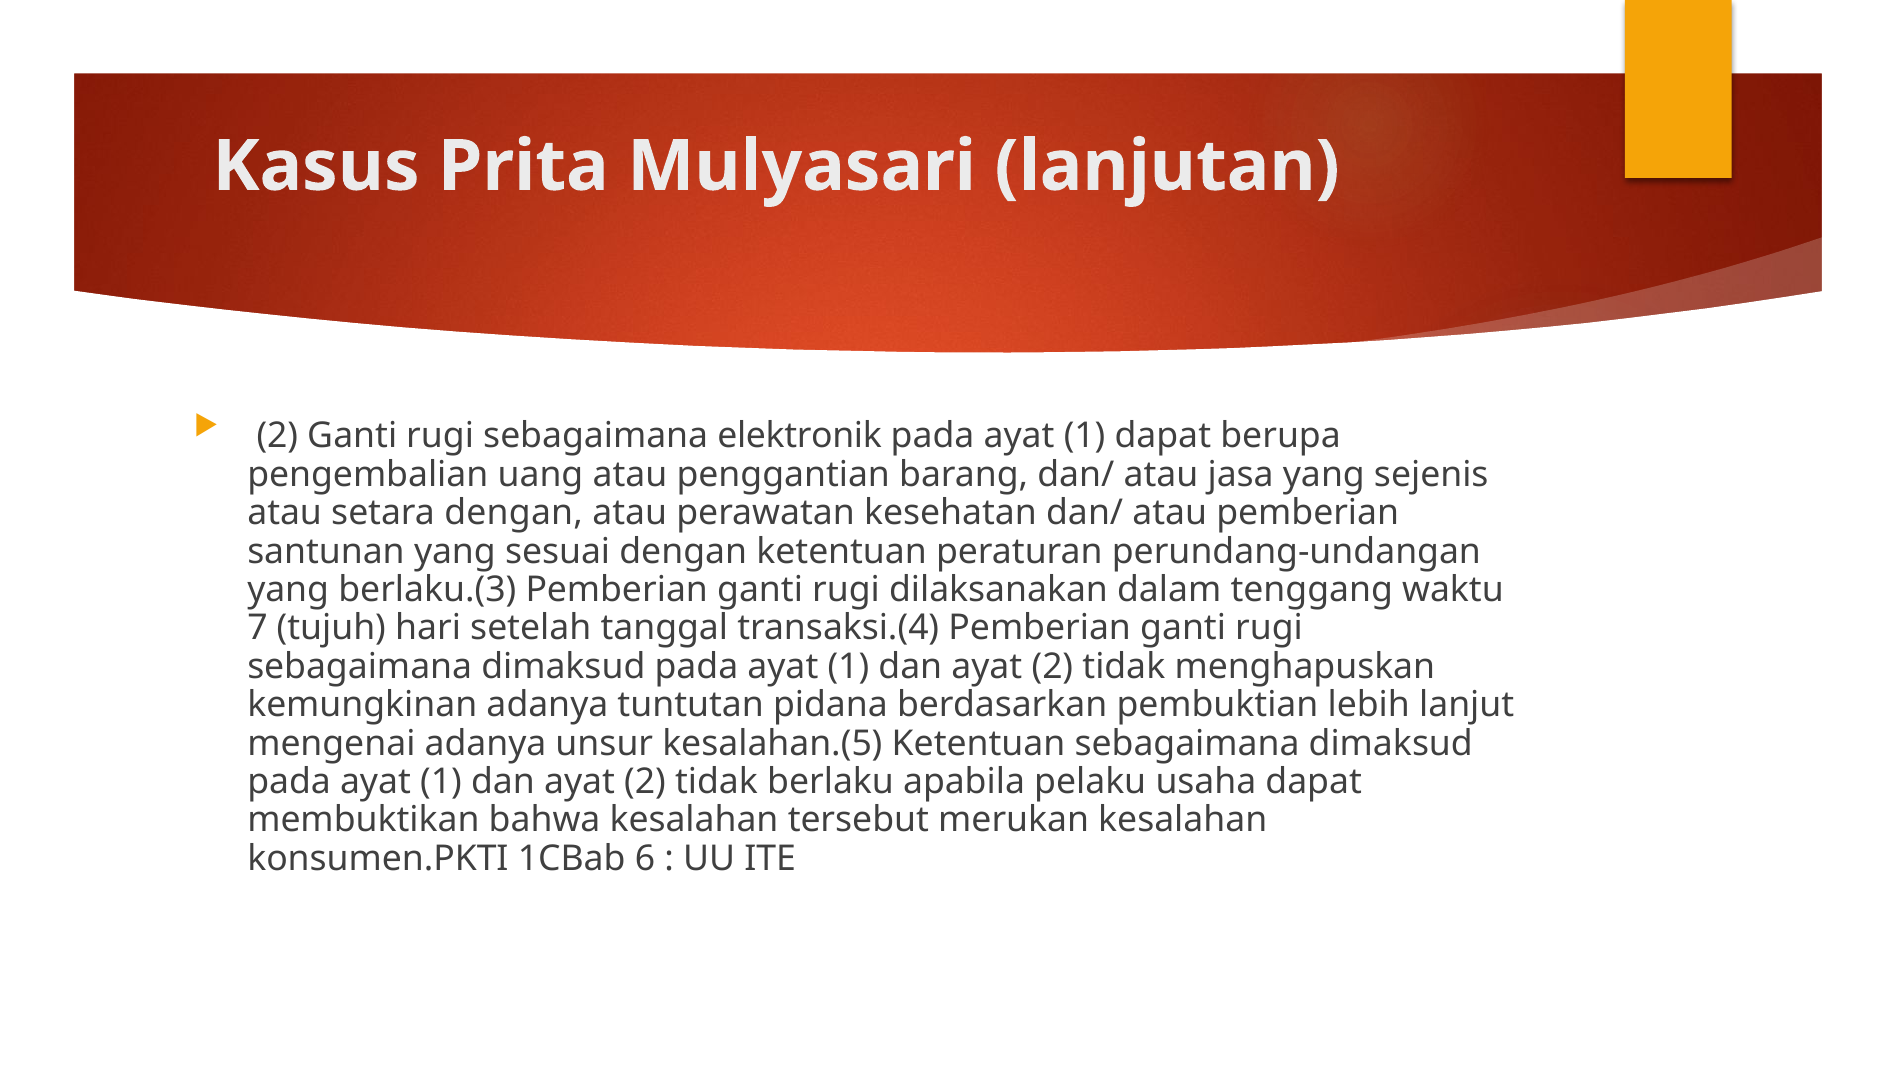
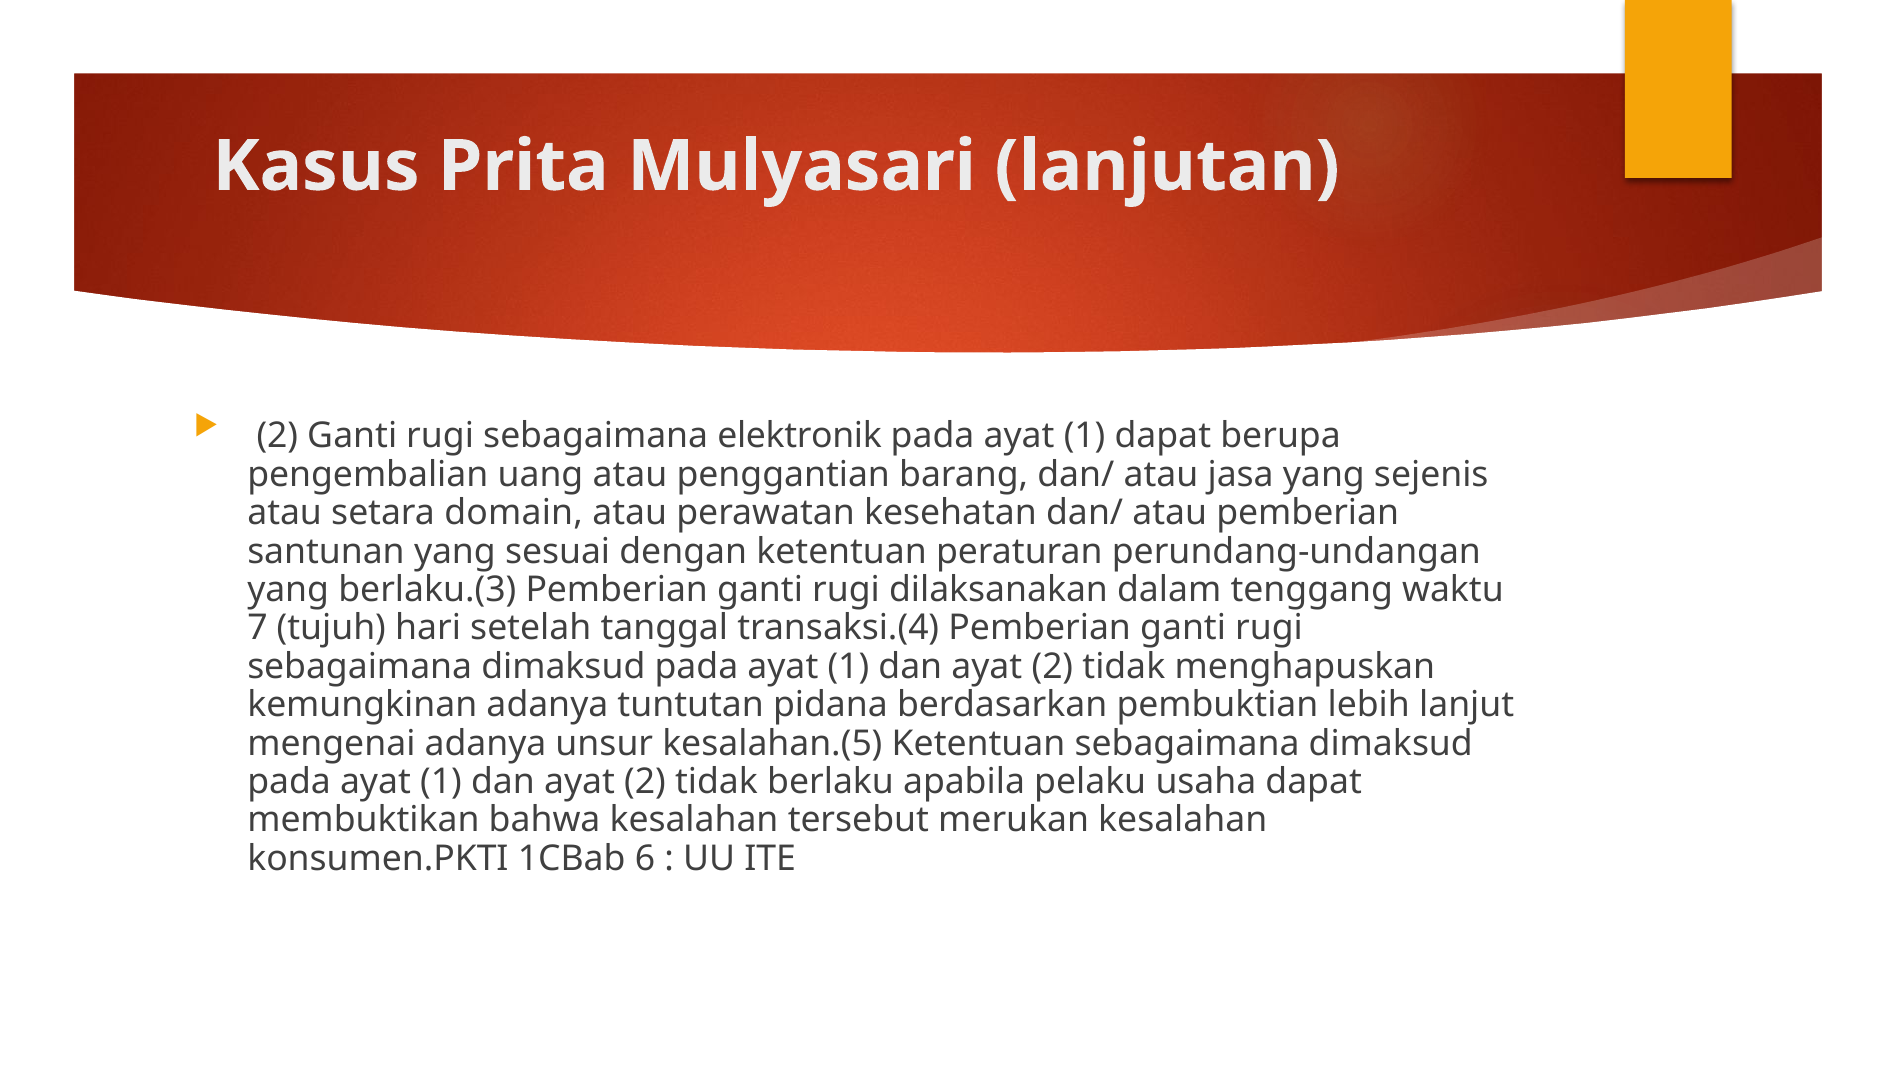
setara dengan: dengan -> domain (514, 513)
